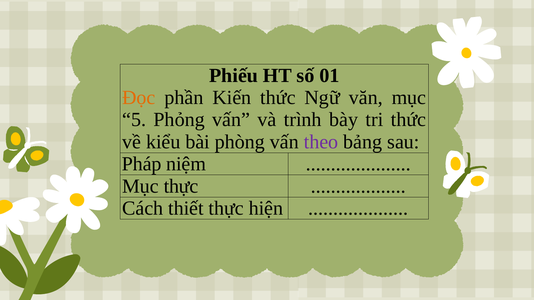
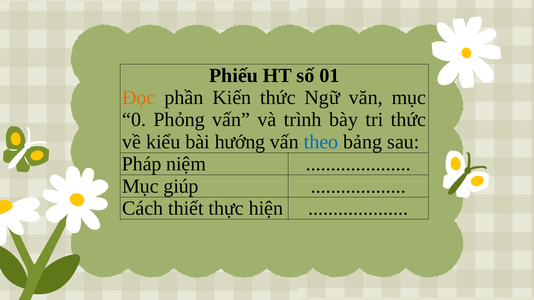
5: 5 -> 0 (134, 120)
phòng: phòng -> hướng (240, 142)
theo colour: purple -> blue (321, 142)
Mục thực: thực -> giúp (181, 186)
